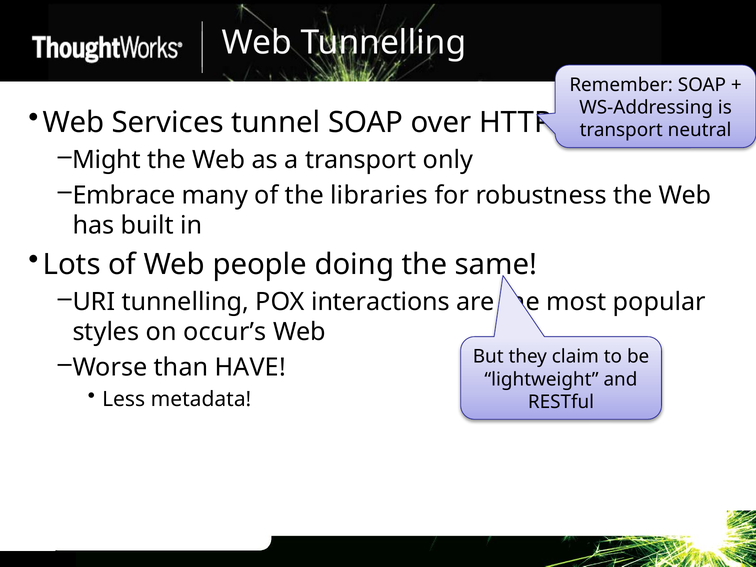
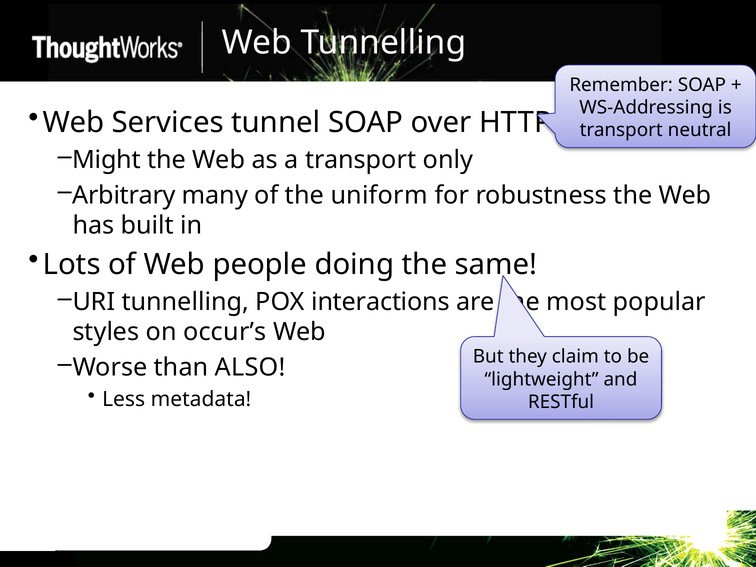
Embrace: Embrace -> Arbitrary (124, 195)
libraries: libraries -> uniform (379, 195)
HAVE: HAVE -> ALSO (250, 367)
